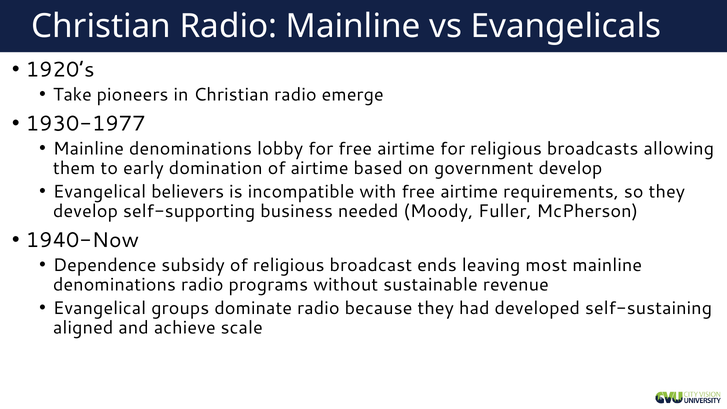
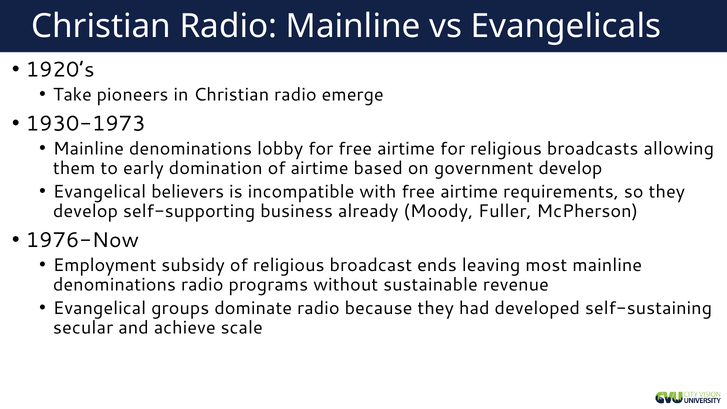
1930-1977: 1930-1977 -> 1930-1973 (86, 124)
needed: needed -> already (368, 211)
1940-Now: 1940-Now -> 1976-Now (82, 240)
Dependence: Dependence -> Employment (105, 265)
aligned: aligned -> secular (83, 328)
